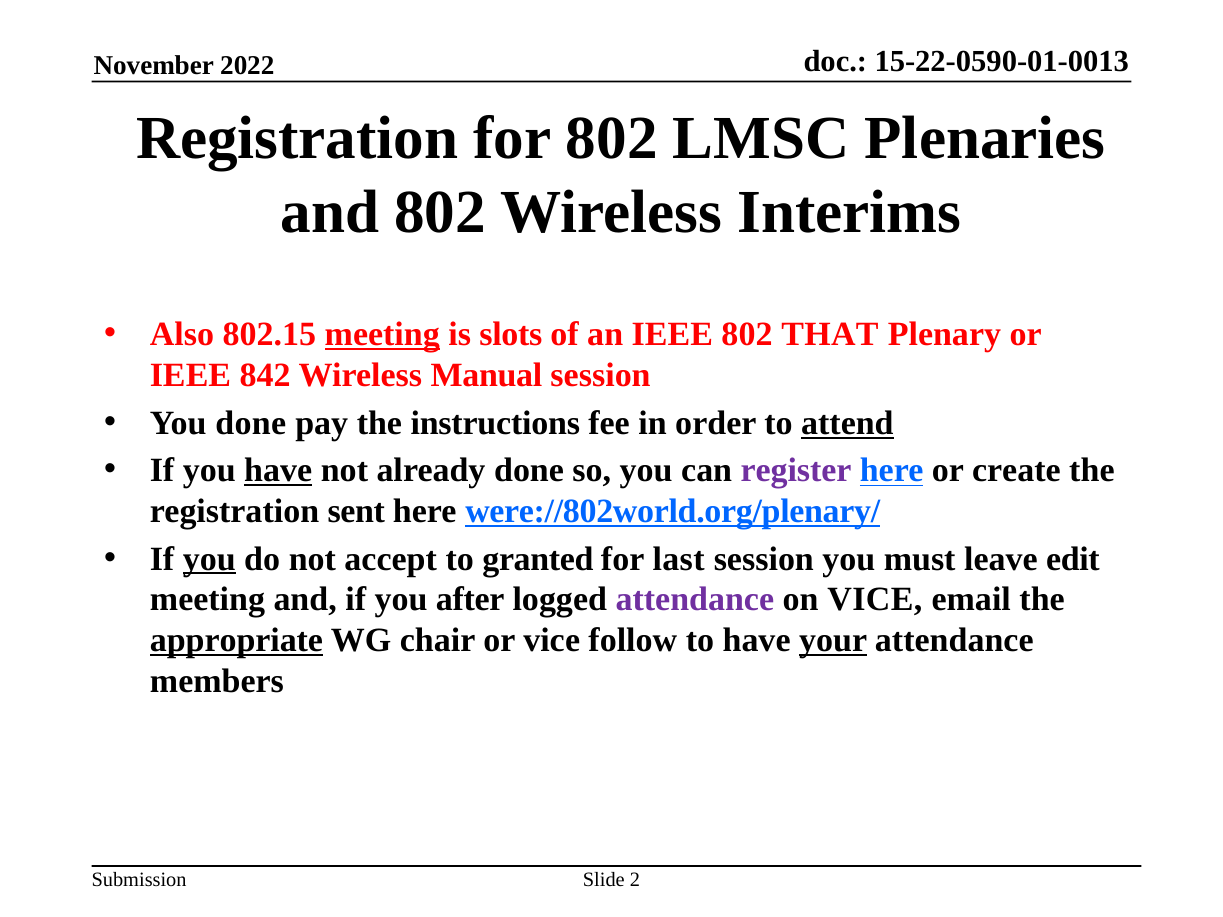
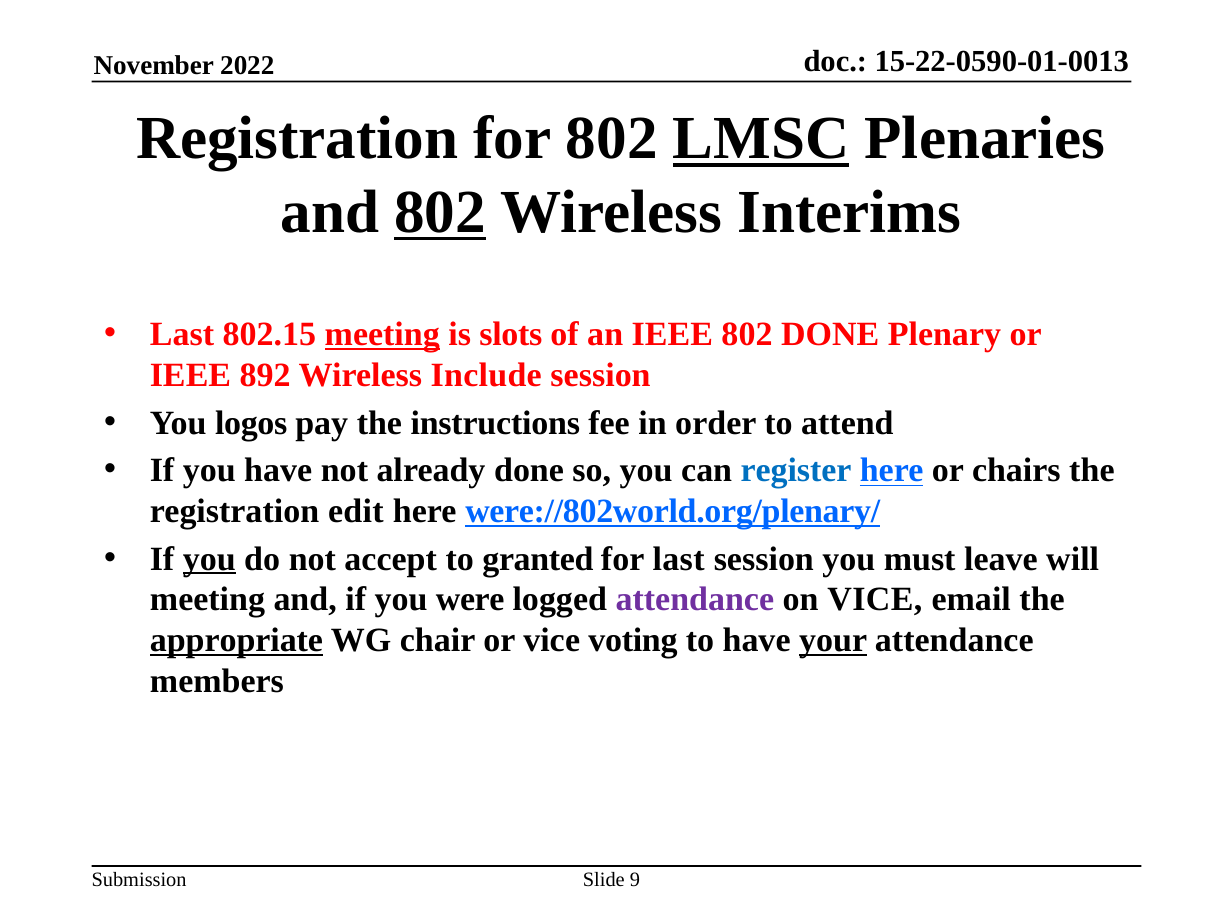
LMSC underline: none -> present (761, 139)
802 underline: none -> present (440, 212)
Also: Also -> Last (182, 335)
802 THAT: THAT -> DONE (830, 335)
842: 842 -> 892 (265, 375)
Manual: Manual -> Include (486, 375)
You done: done -> logos (251, 423)
attend underline: present -> none (847, 423)
have underline: present -> none (278, 471)
register colour: purple -> blue (796, 471)
create: create -> chairs (1016, 471)
sent: sent -> edit (356, 511)
edit: edit -> will (1073, 559)
after: after -> were (470, 600)
follow: follow -> voting (633, 641)
2: 2 -> 9 (635, 880)
